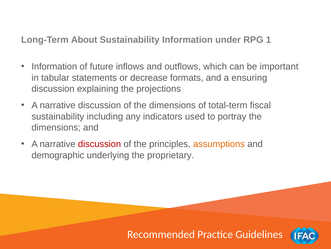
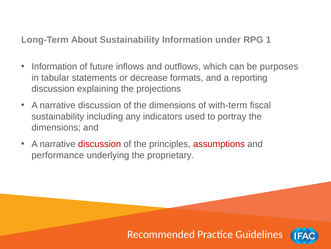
important: important -> purposes (279, 66)
ensuring: ensuring -> reporting (249, 78)
total-term: total-term -> with-term (228, 105)
assumptions colour: orange -> red (219, 144)
demographic: demographic -> performance (58, 155)
